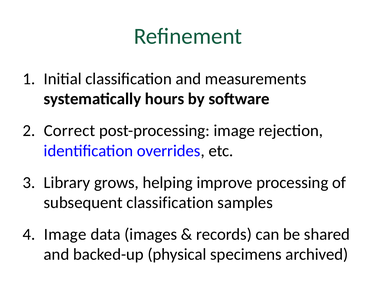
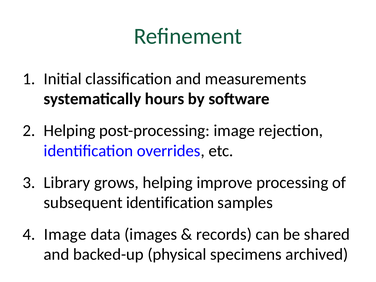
Correct: Correct -> Helping (70, 131)
subsequent classification: classification -> identification (170, 203)
